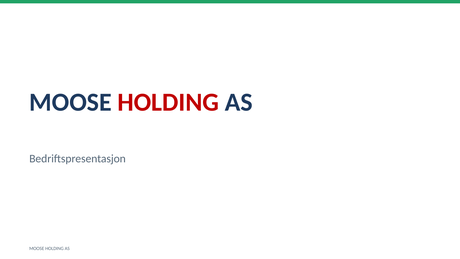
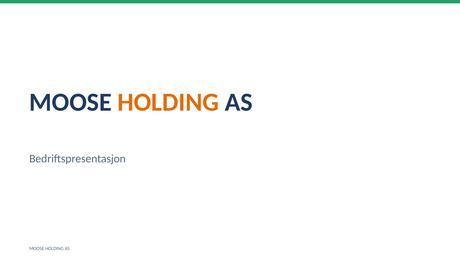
HOLDING colour: red -> orange (168, 102)
